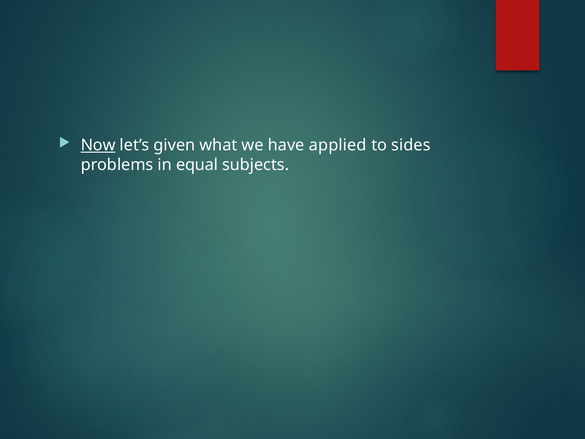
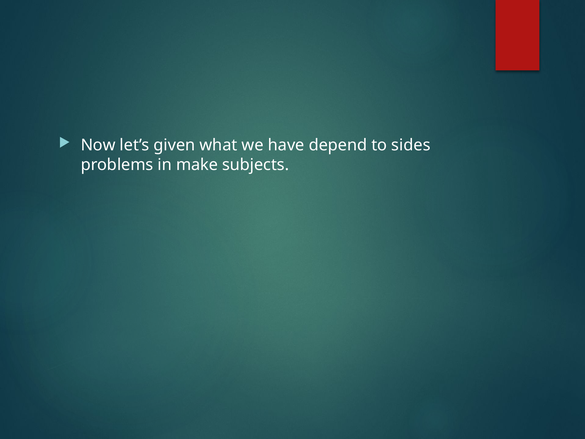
Now underline: present -> none (98, 145)
applied: applied -> depend (338, 145)
equal: equal -> make (197, 165)
